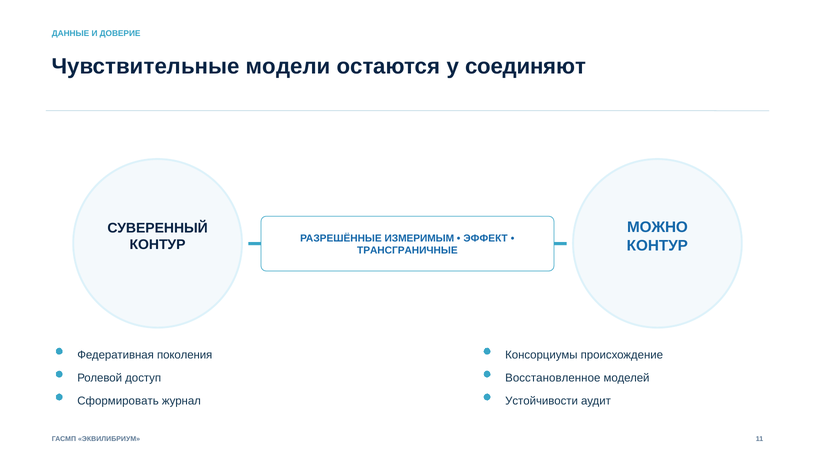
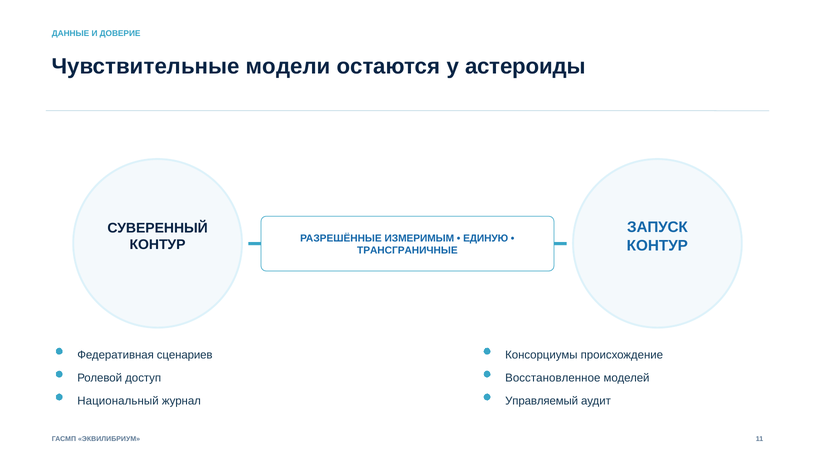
соединяют: соединяют -> астероиды (525, 66)
МОЖНО: МОЖНО -> ЗАПУСК (657, 227)
ЭФФЕКТ: ЭФФЕКТ -> ЕДИНУЮ (486, 238)
поколения: поколения -> сценариев (185, 355)
Сформировать: Сформировать -> Национальный (118, 401)
Устойчивости: Устойчивости -> Управляемый (542, 401)
